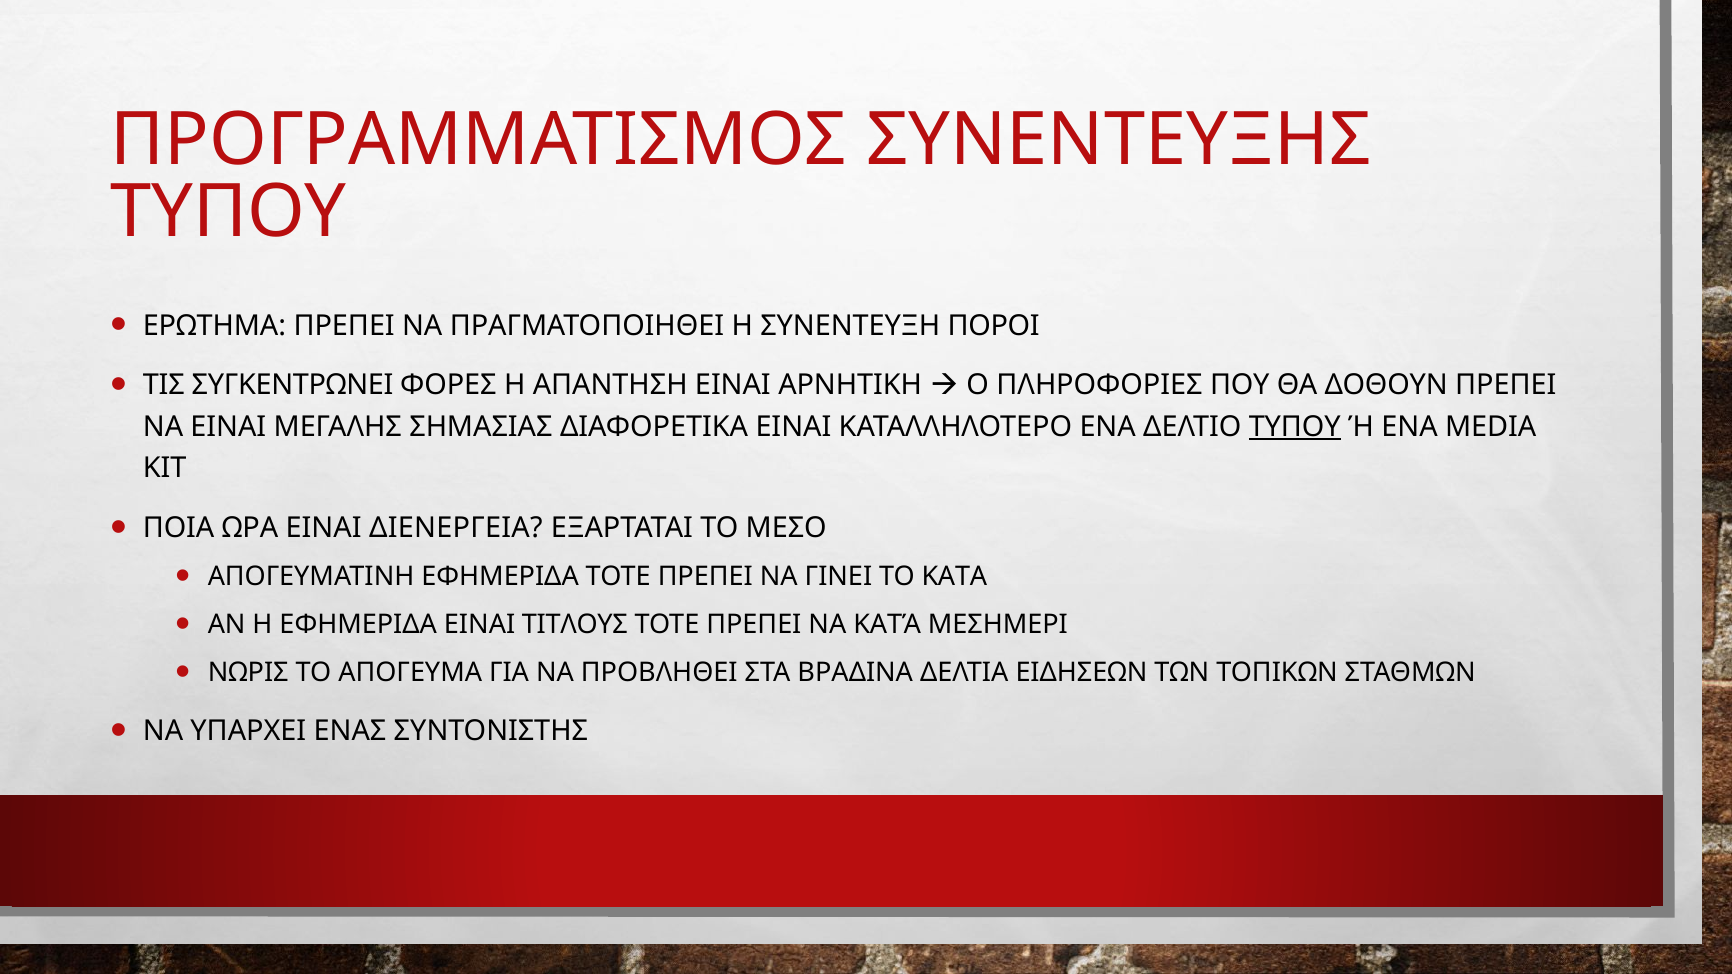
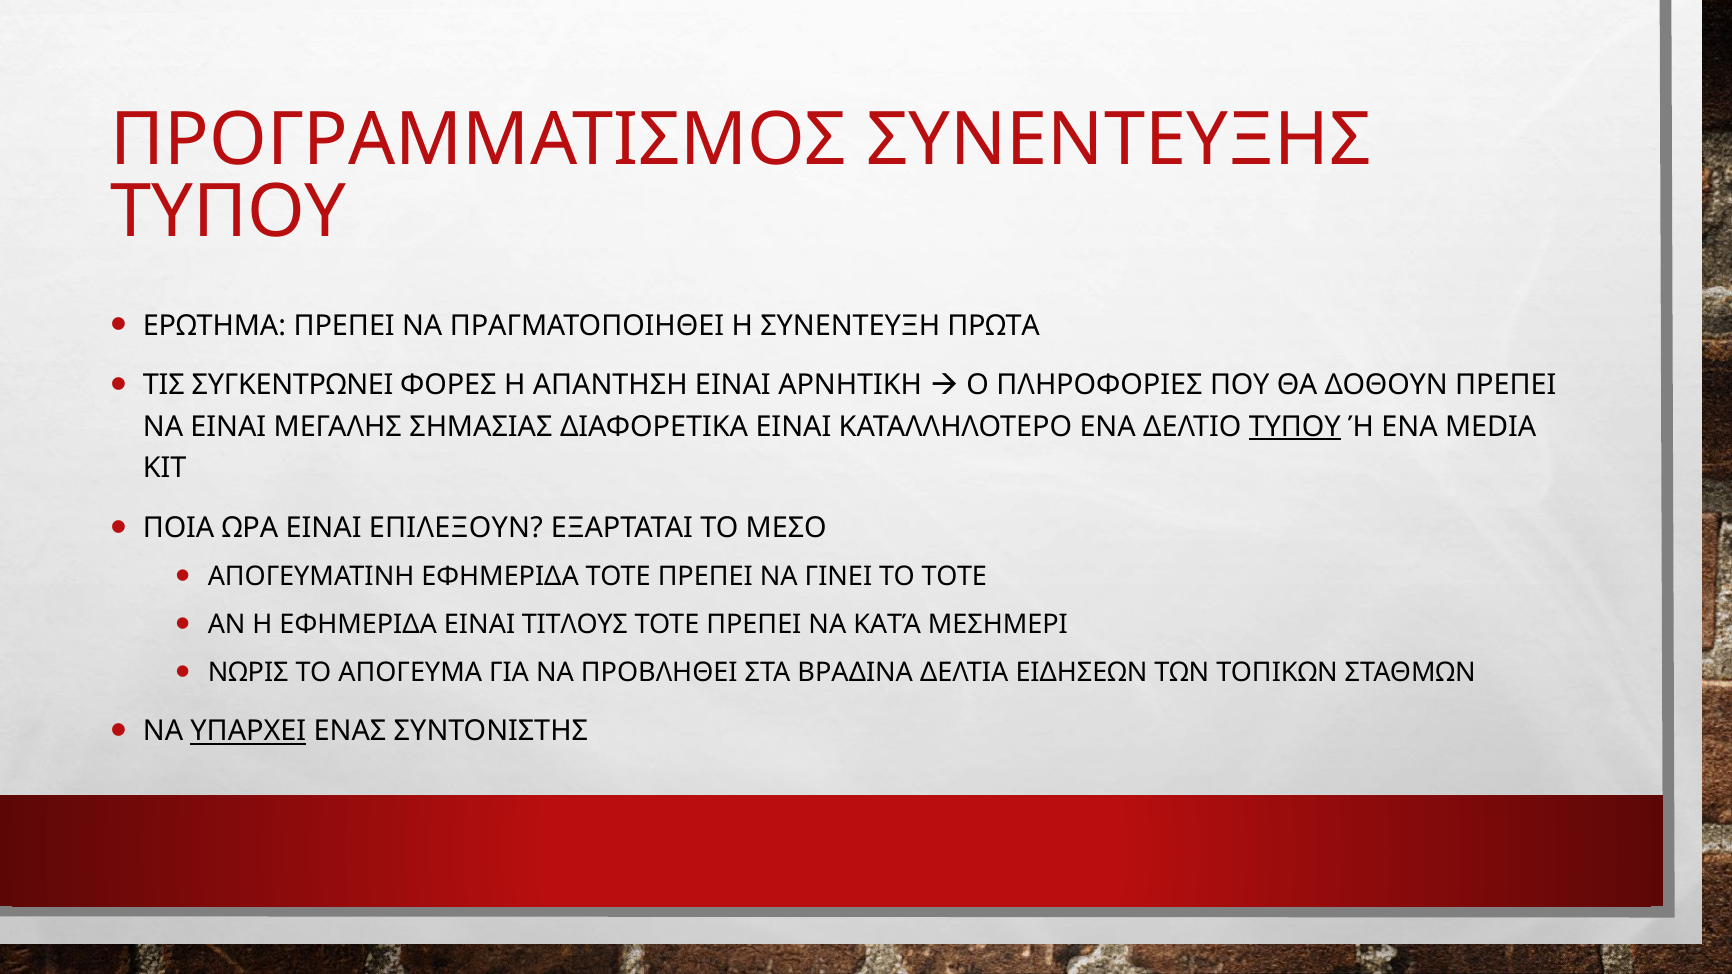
ΠΟΡΟΙ: ΠΟΡΟΙ -> ΠΡΩΤΑ (994, 326)
ΔΙΕΝΕΡΓΕΙΑ: ΔΙΕΝΕΡΓΕΙΑ -> ΕΠΙΛΕΞΟΥΝ (456, 528)
ΤΟ ΚΑΤΑ: ΚΑΤΑ -> ΤΟΤΕ (954, 577)
ΥΠΑΡΧΕΙ underline: none -> present (248, 732)
